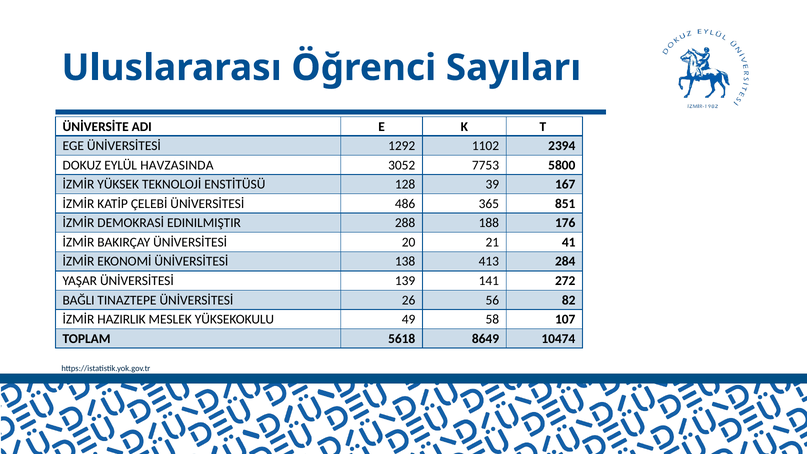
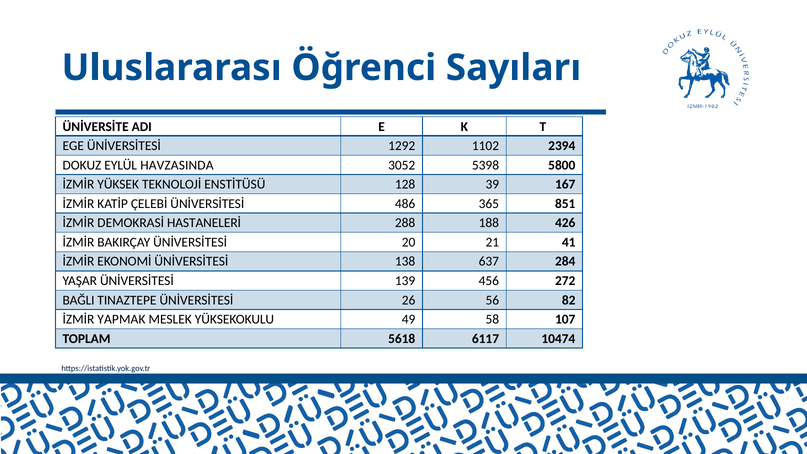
7753: 7753 -> 5398 (485, 165)
EDINILMIŞTIR: EDINILMIŞTIR -> HASTANELERİ (204, 223)
176: 176 -> 426 (565, 223)
413: 413 -> 637 (489, 261)
141: 141 -> 456 (489, 281)
HAZIRLIK: HAZIRLIK -> YAPMAK (121, 319)
8649: 8649 -> 6117 (485, 339)
